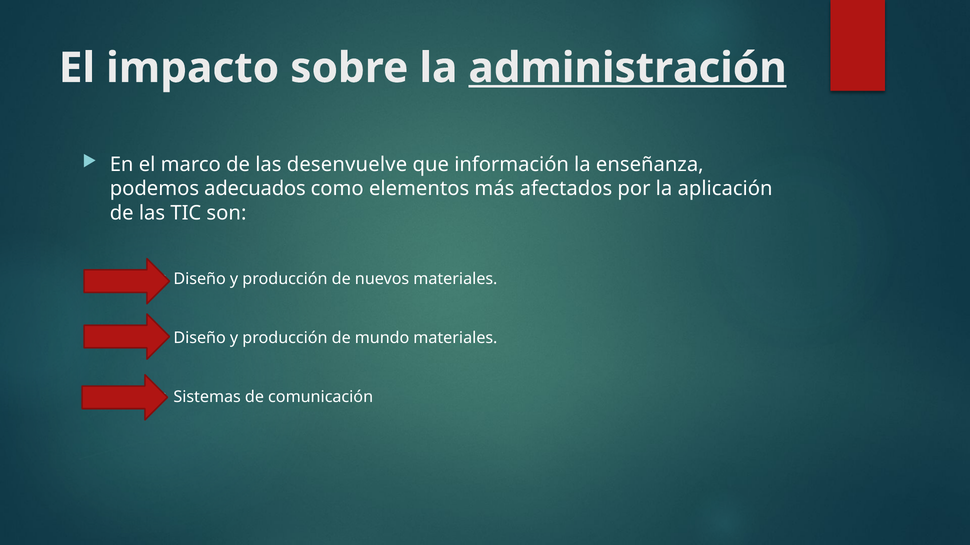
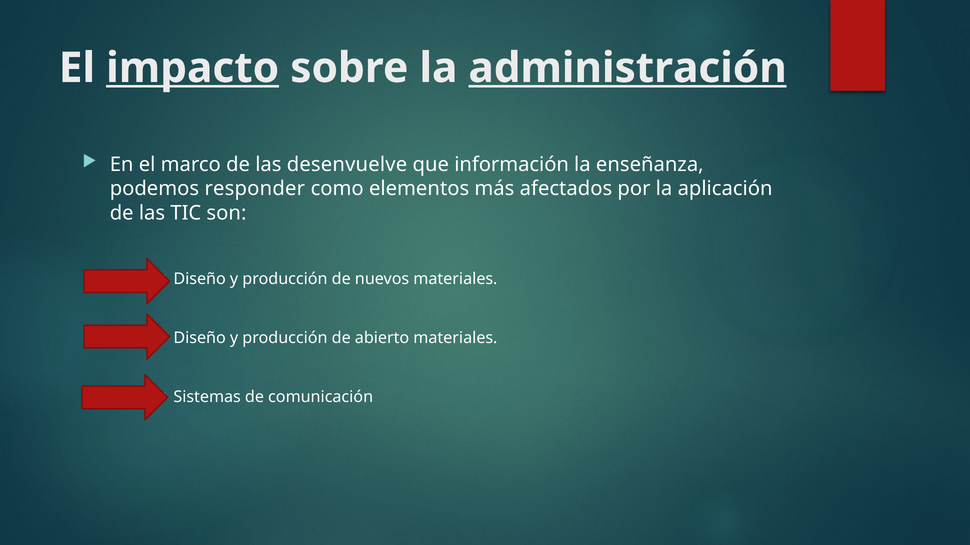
impacto underline: none -> present (193, 68)
adecuados: adecuados -> responder (255, 189)
mundo: mundo -> abierto (382, 338)
